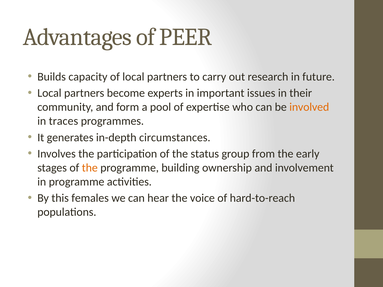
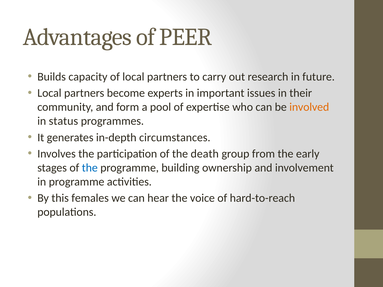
traces: traces -> status (63, 121)
status: status -> death (205, 154)
the colour: orange -> blue (90, 168)
